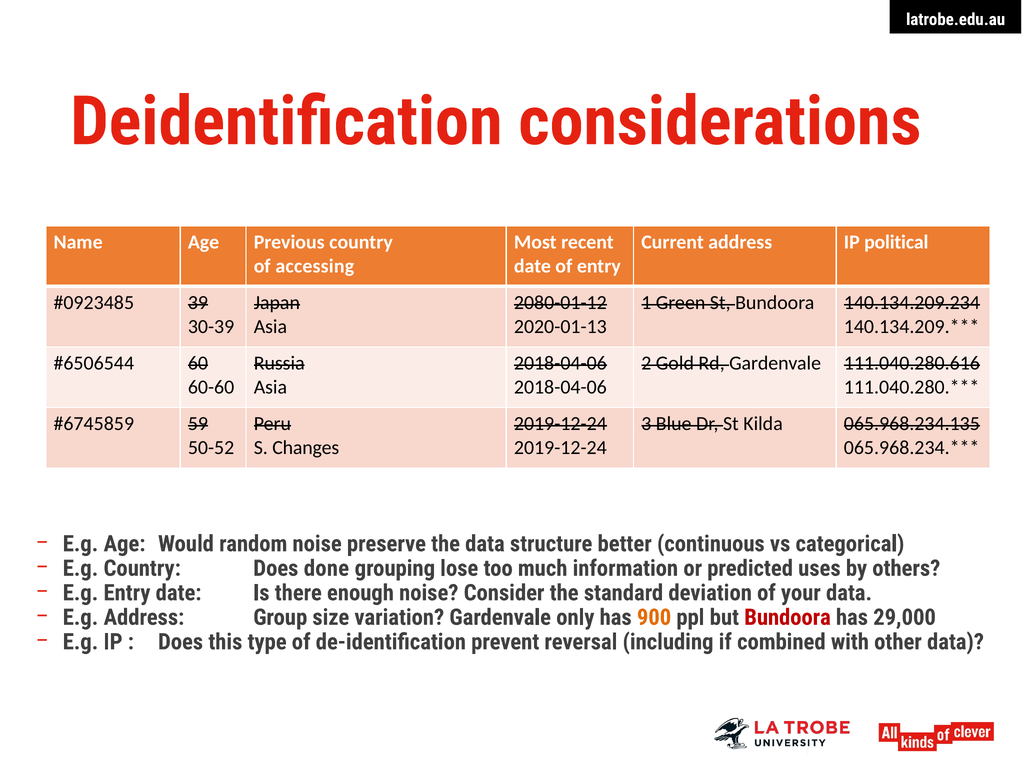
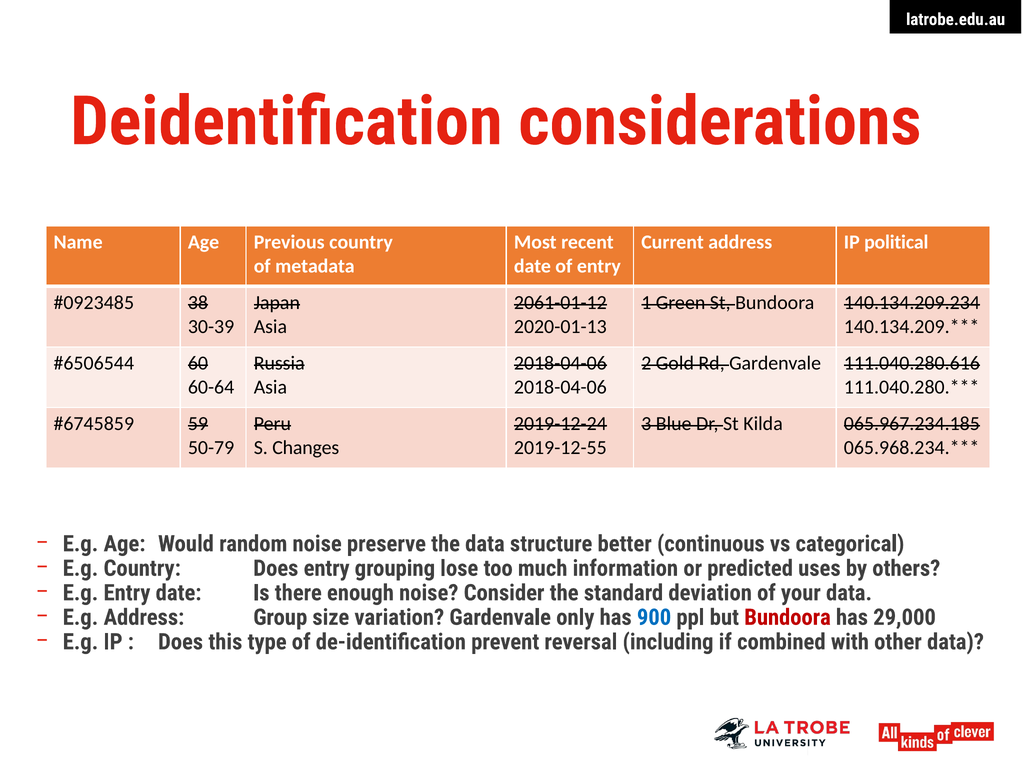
accessing: accessing -> metadata (315, 266)
39: 39 -> 38 (198, 302)
2080-01-12: 2080-01-12 -> 2061-01-12 (560, 302)
60-60: 60-60 -> 60-64 (211, 387)
065.968.234.135: 065.968.234.135 -> 065.967.234.185 (912, 423)
50-52: 50-52 -> 50-79 (211, 447)
2019-12-24: 2019-12-24 -> 2019-12-55 (560, 447)
Does done: done -> entry (327, 568)
900 colour: orange -> blue (654, 617)
